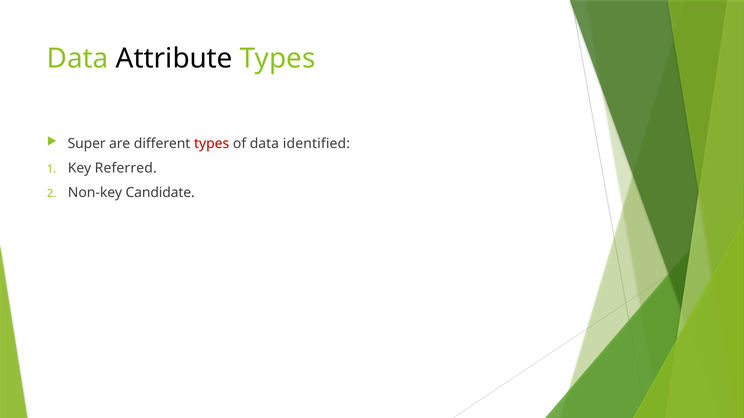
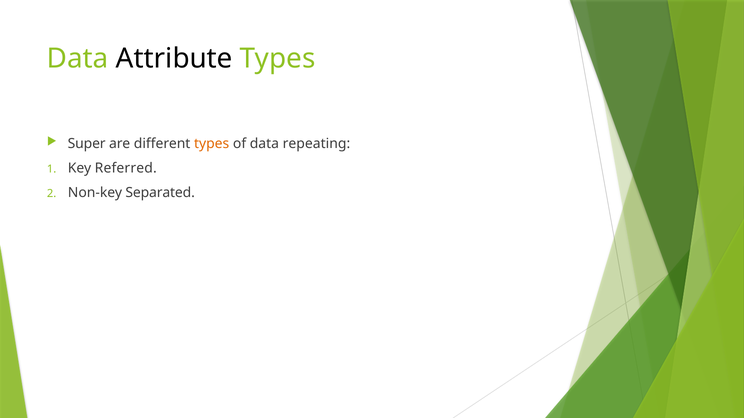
types colour: red -> orange (212, 144)
identified: identified -> repeating (316, 144)
Candidate: Candidate -> Separated (160, 193)
